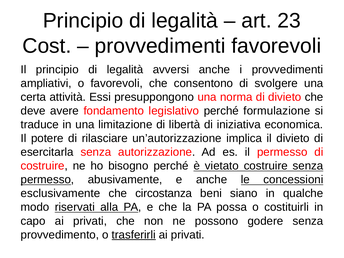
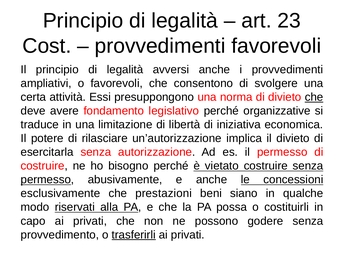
che underline: none -> present (314, 97)
formulazione: formulazione -> organizzative (277, 111)
circostanza: circostanza -> prestazioni (164, 193)
